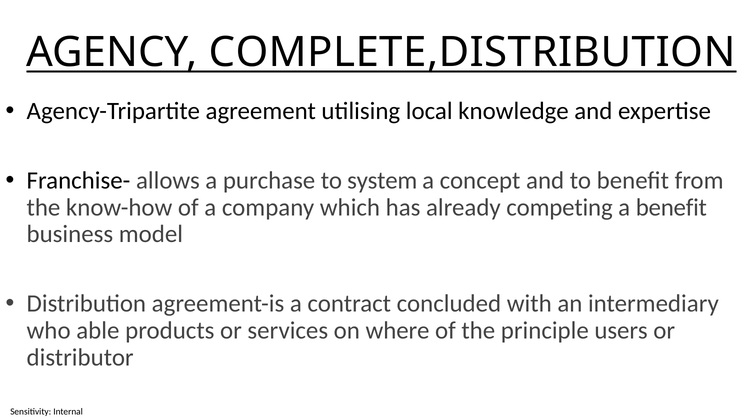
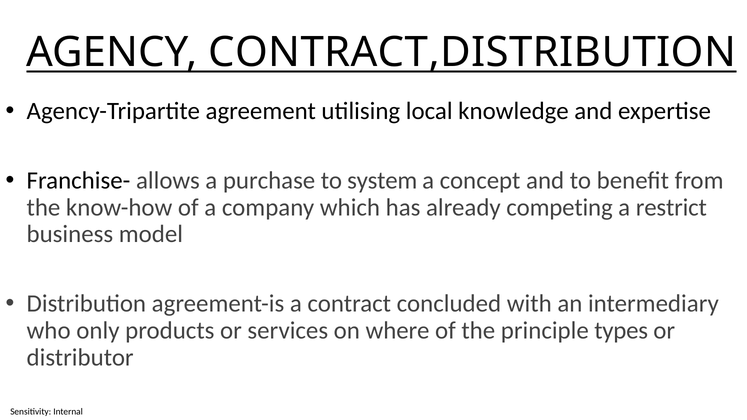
COMPLETE,DISTRIBUTION: COMPLETE,DISTRIBUTION -> CONTRACT,DISTRIBUTION (472, 52)
a benefit: benefit -> restrict (671, 207)
able: able -> only (98, 331)
users: users -> types (621, 331)
